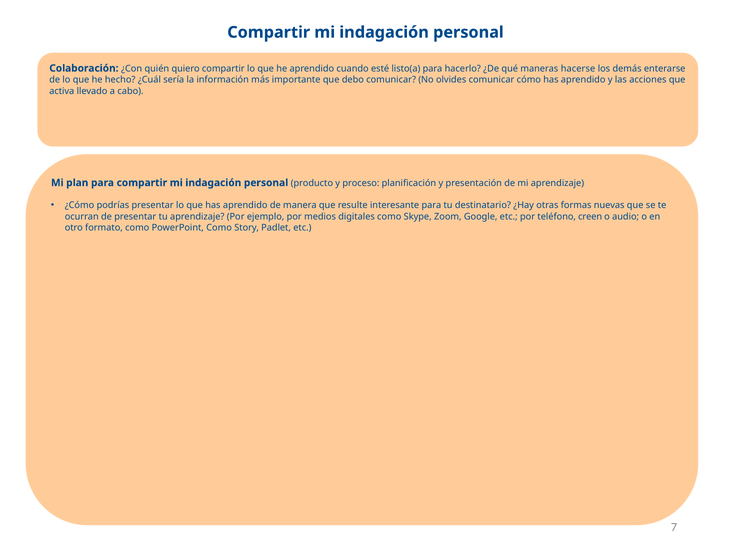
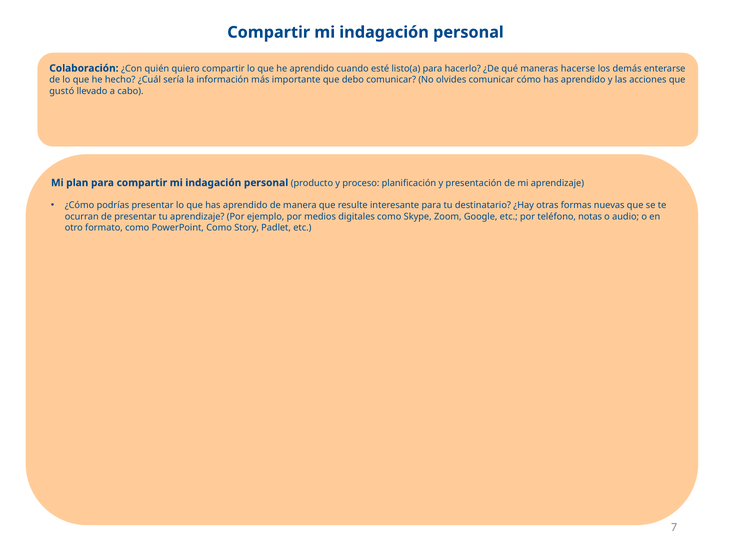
activa: activa -> gustó (62, 91)
creen: creen -> notas (590, 216)
